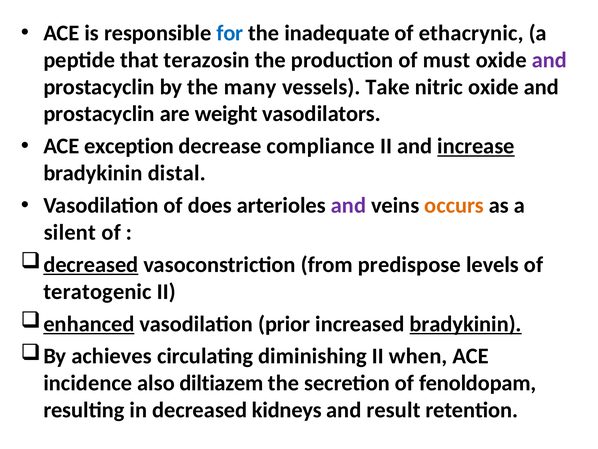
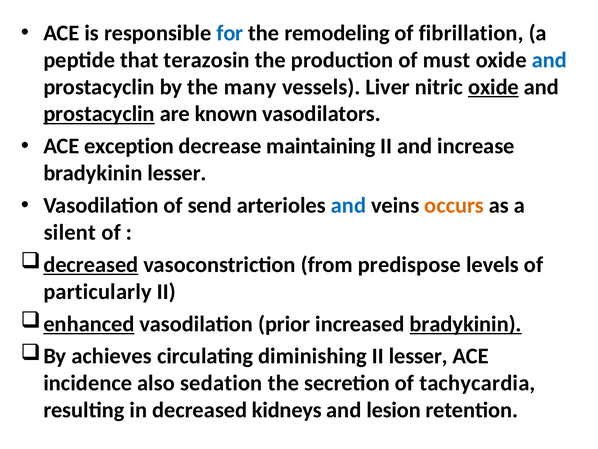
inadequate: inadequate -> remodeling (337, 33)
ethacrynic: ethacrynic -> fibrillation (471, 33)
and colour: purple -> blue (549, 60)
Take: Take -> Liver (388, 87)
oxide underline: none -> present (494, 87)
prostacyclin underline: none -> present (99, 114)
weight: weight -> known (226, 114)
compliance: compliance -> maintaining (321, 146)
increase underline: present -> none (476, 146)
bradykinin distal: distal -> lesser (177, 173)
does: does -> send (210, 205)
and colour: purple -> blue (348, 205)
teratogenic: teratogenic -> particularly (98, 291)
II when: when -> lesser (418, 356)
diltiazem: diltiazem -> sedation (221, 383)
fenoldopam: fenoldopam -> tachycardia (477, 383)
result: result -> lesion (394, 410)
